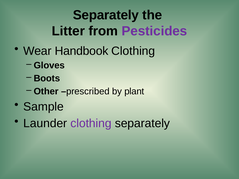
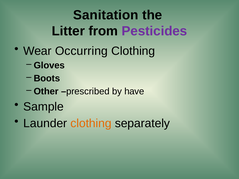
Separately: Separately -> Sanitation (106, 15)
Handbook: Handbook -> Occurring (81, 51)
plant: plant -> have (134, 91)
clothing colour: purple -> orange (91, 124)
